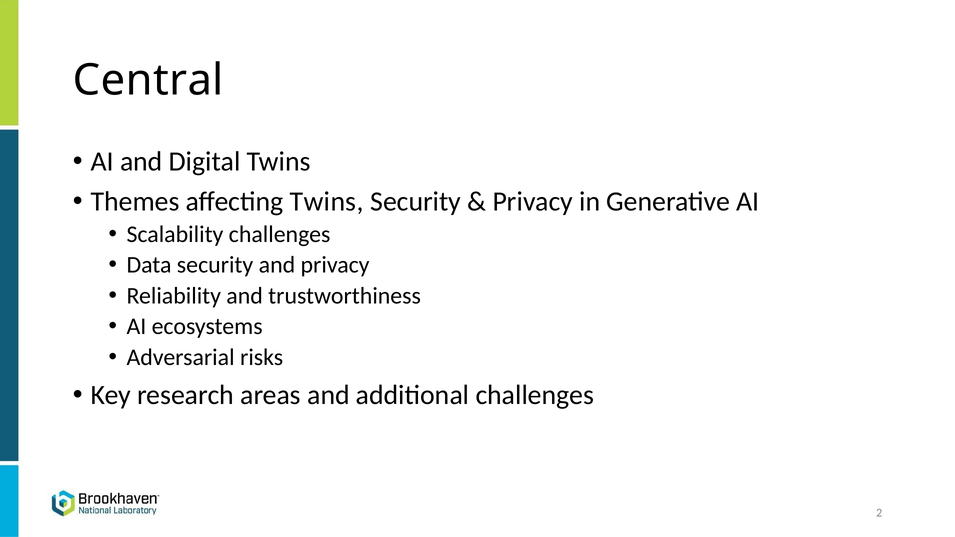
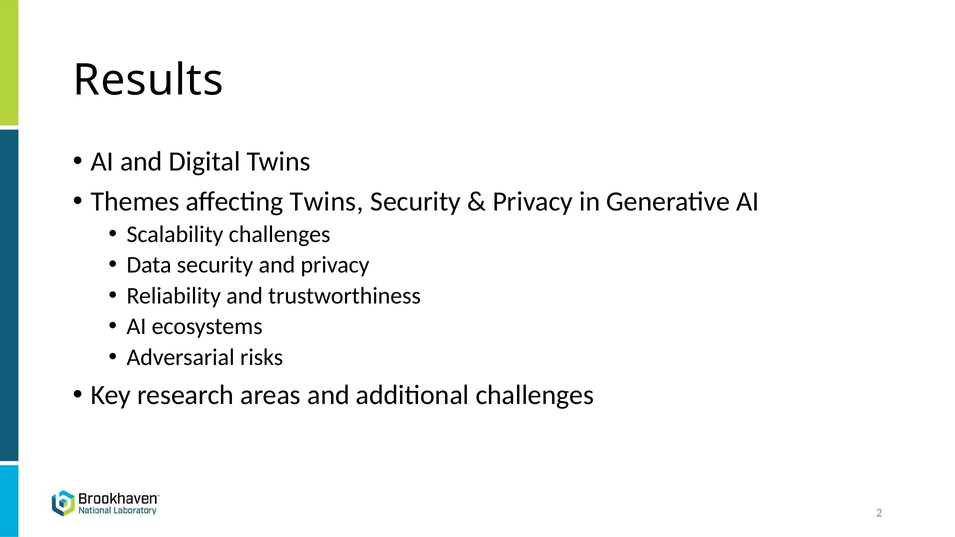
Central: Central -> Results (148, 80)
